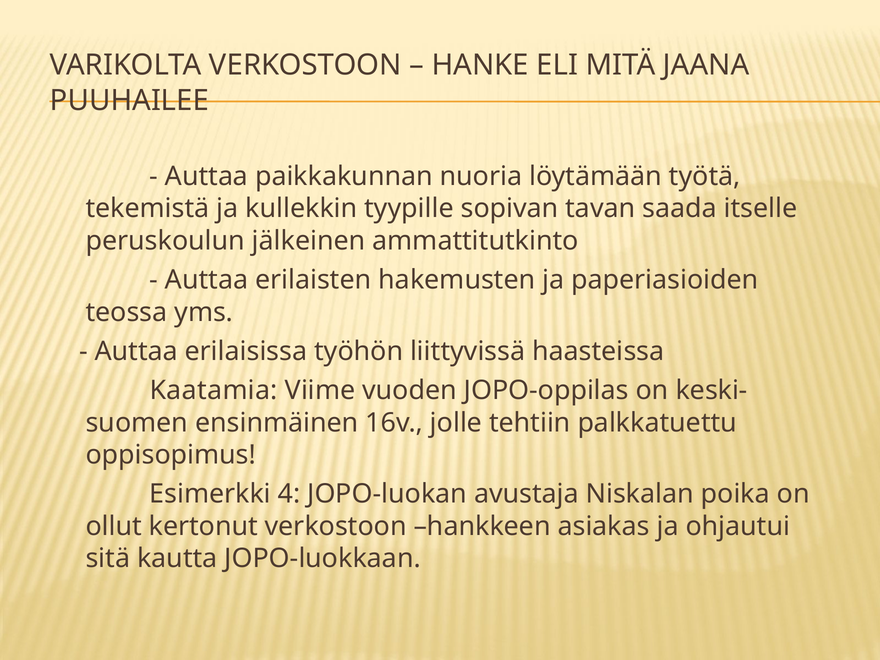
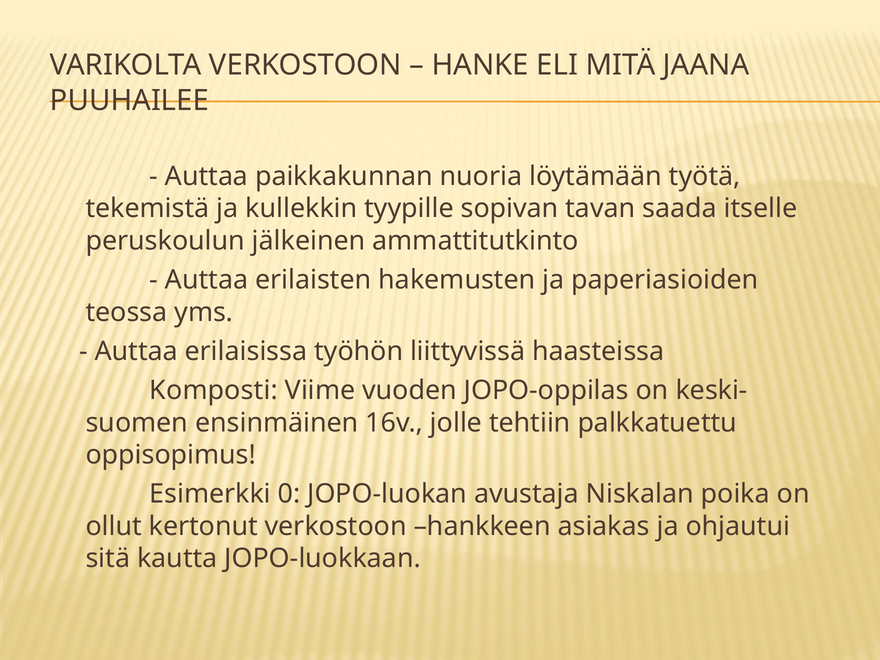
Kaatamia: Kaatamia -> Komposti (214, 390)
4: 4 -> 0 (289, 494)
